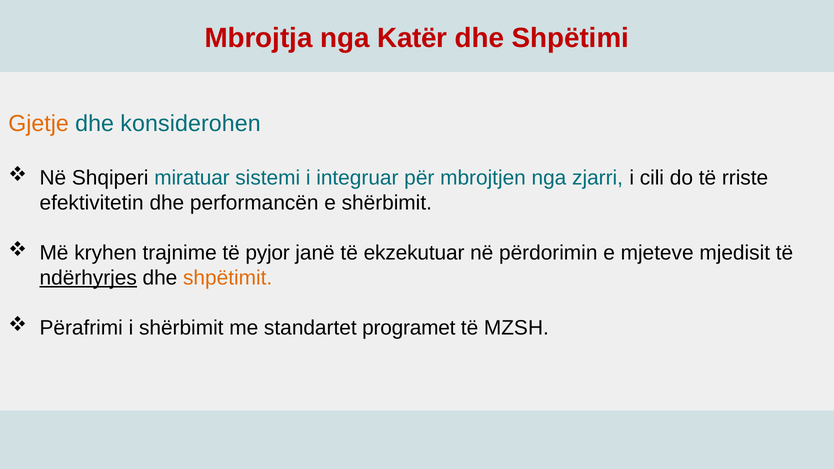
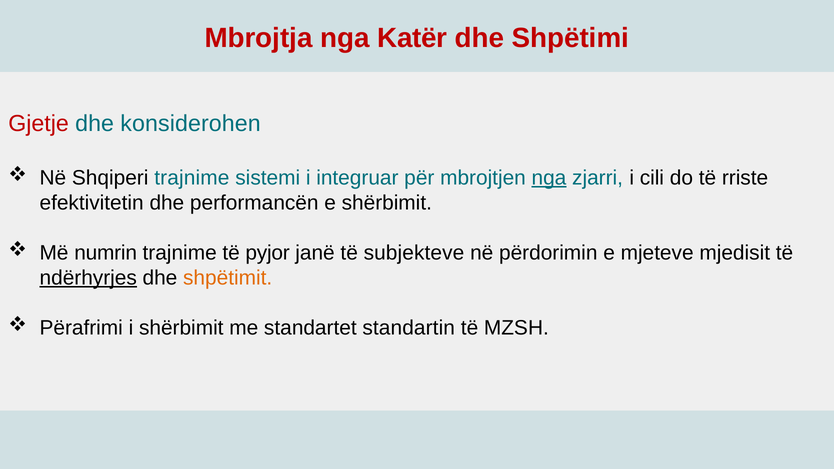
Gjetje colour: orange -> red (39, 124)
Shqiperi miratuar: miratuar -> trajnime (192, 178)
nga underline: none -> present (549, 178)
kryhen: kryhen -> numrin (106, 253)
ekzekutuar: ekzekutuar -> subjekteve (414, 253)
programet: programet -> standartin (409, 328)
